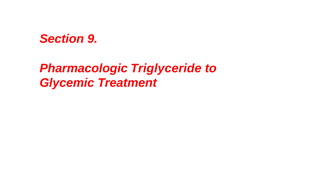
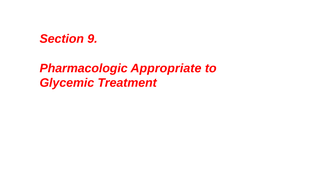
Triglyceride: Triglyceride -> Appropriate (166, 69)
